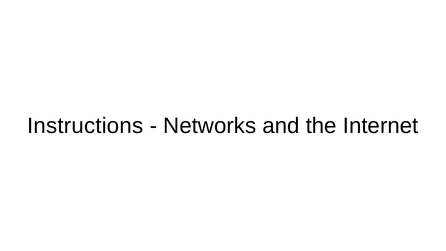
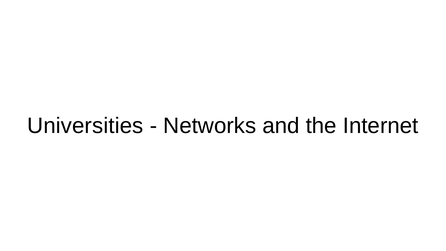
Instructions: Instructions -> Universities (85, 126)
